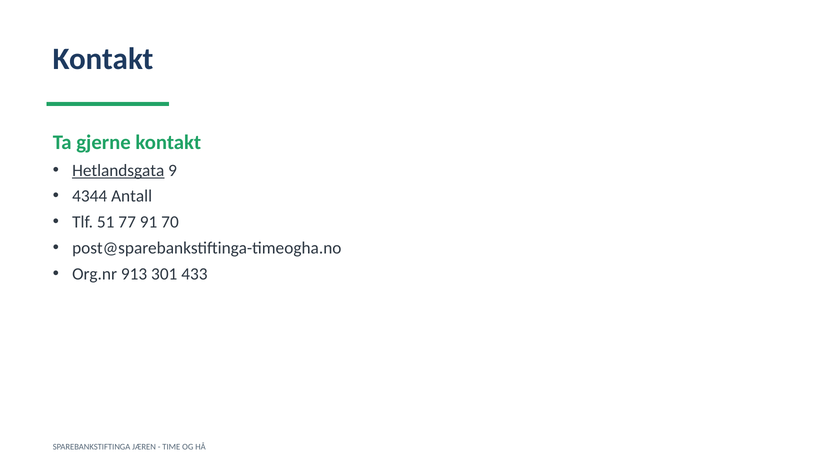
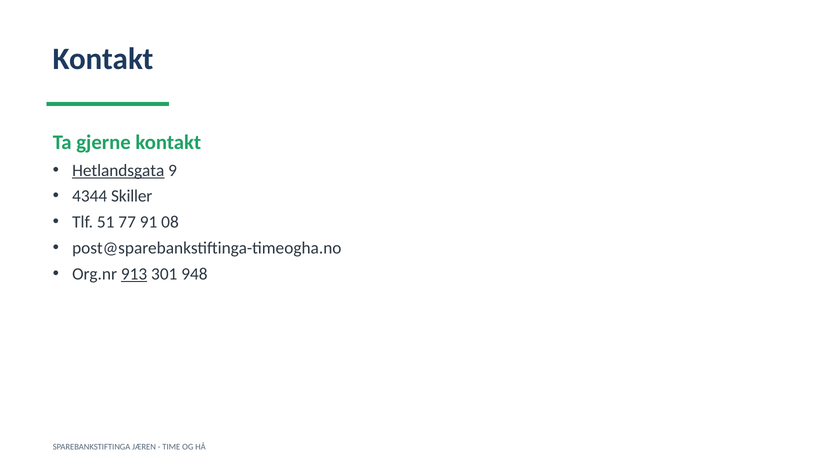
Antall: Antall -> Skiller (132, 196)
70: 70 -> 08 (170, 222)
913 underline: none -> present (134, 274)
433: 433 -> 948 (194, 274)
